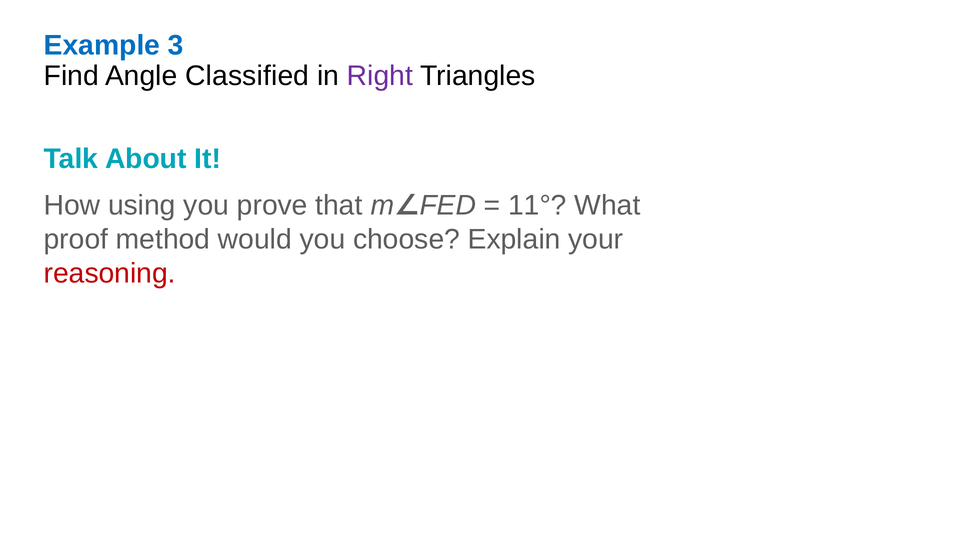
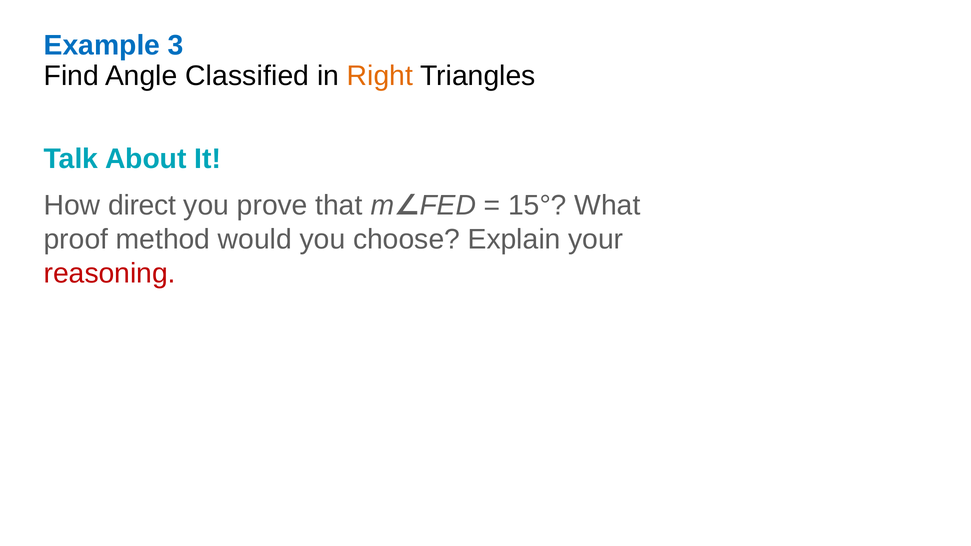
Right colour: purple -> orange (380, 76)
using: using -> direct (142, 205)
11°: 11° -> 15° (537, 205)
